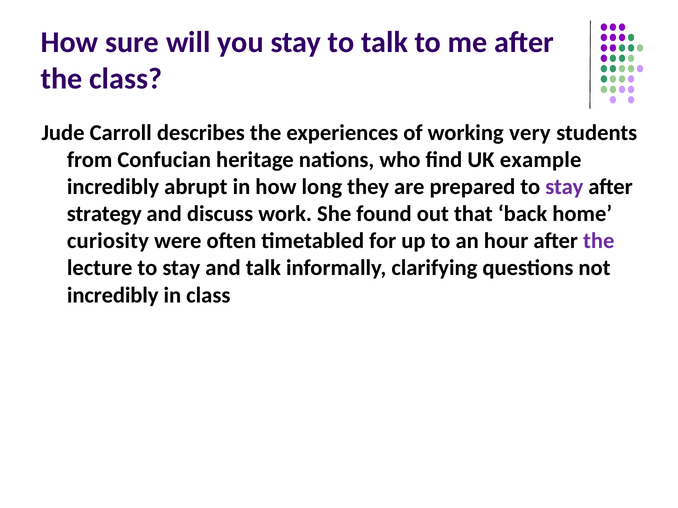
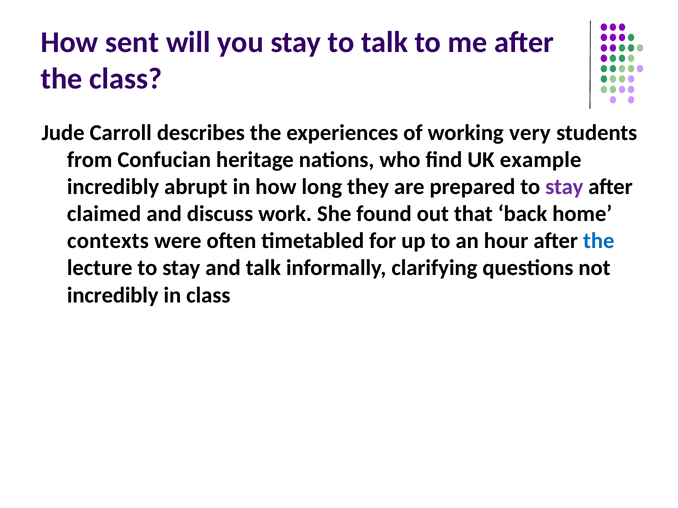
sure: sure -> sent (132, 43)
strategy: strategy -> claimed (104, 214)
curiosity: curiosity -> contexts (108, 241)
the colour: purple -> blue (599, 241)
